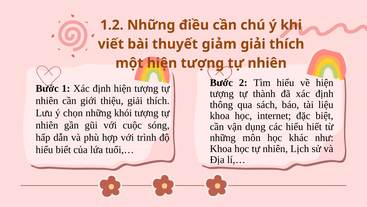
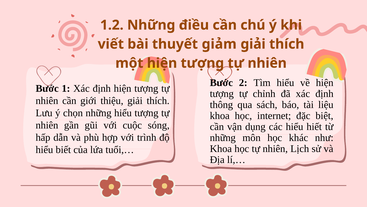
thành: thành -> chỉnh (264, 94)
những khói: khói -> hiểu (123, 113)
